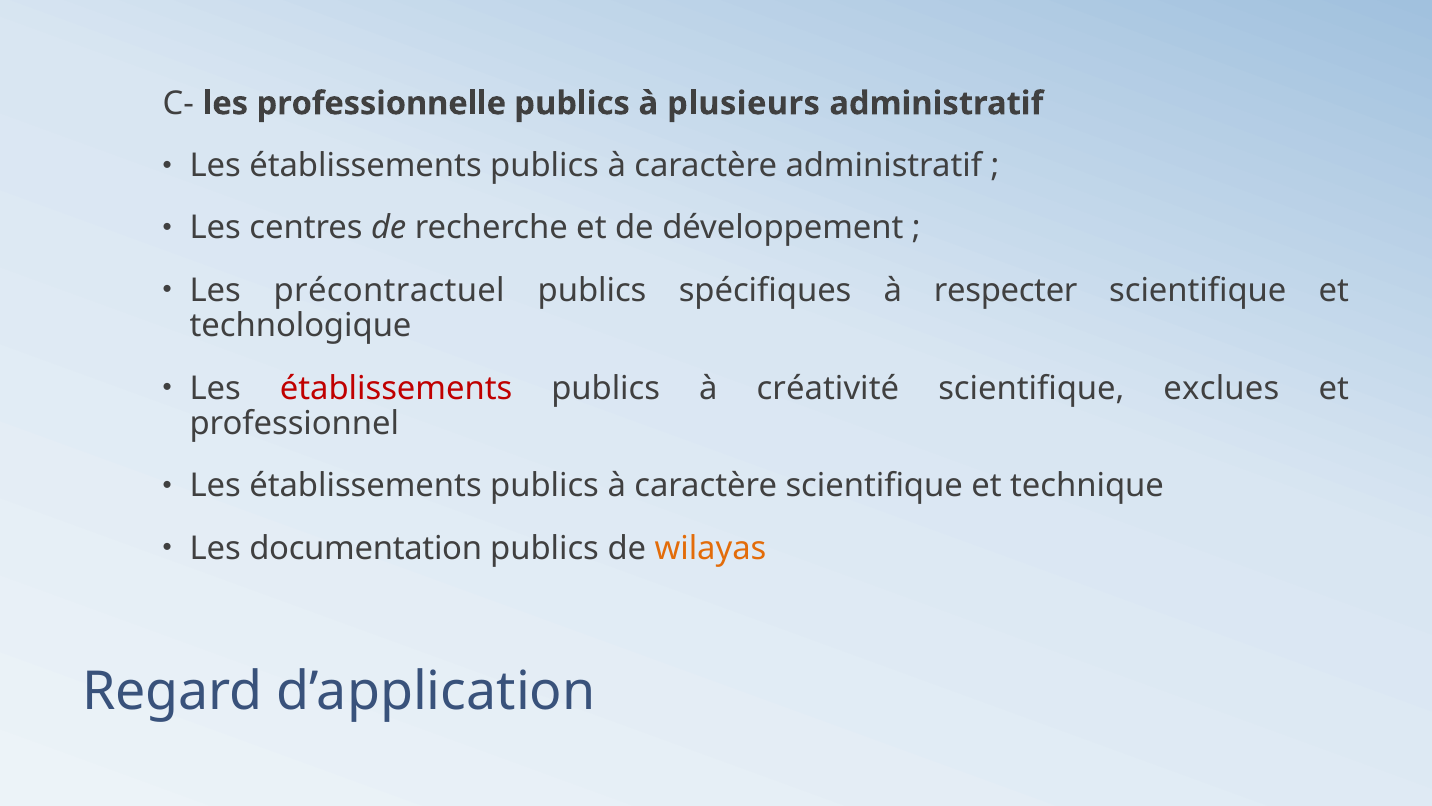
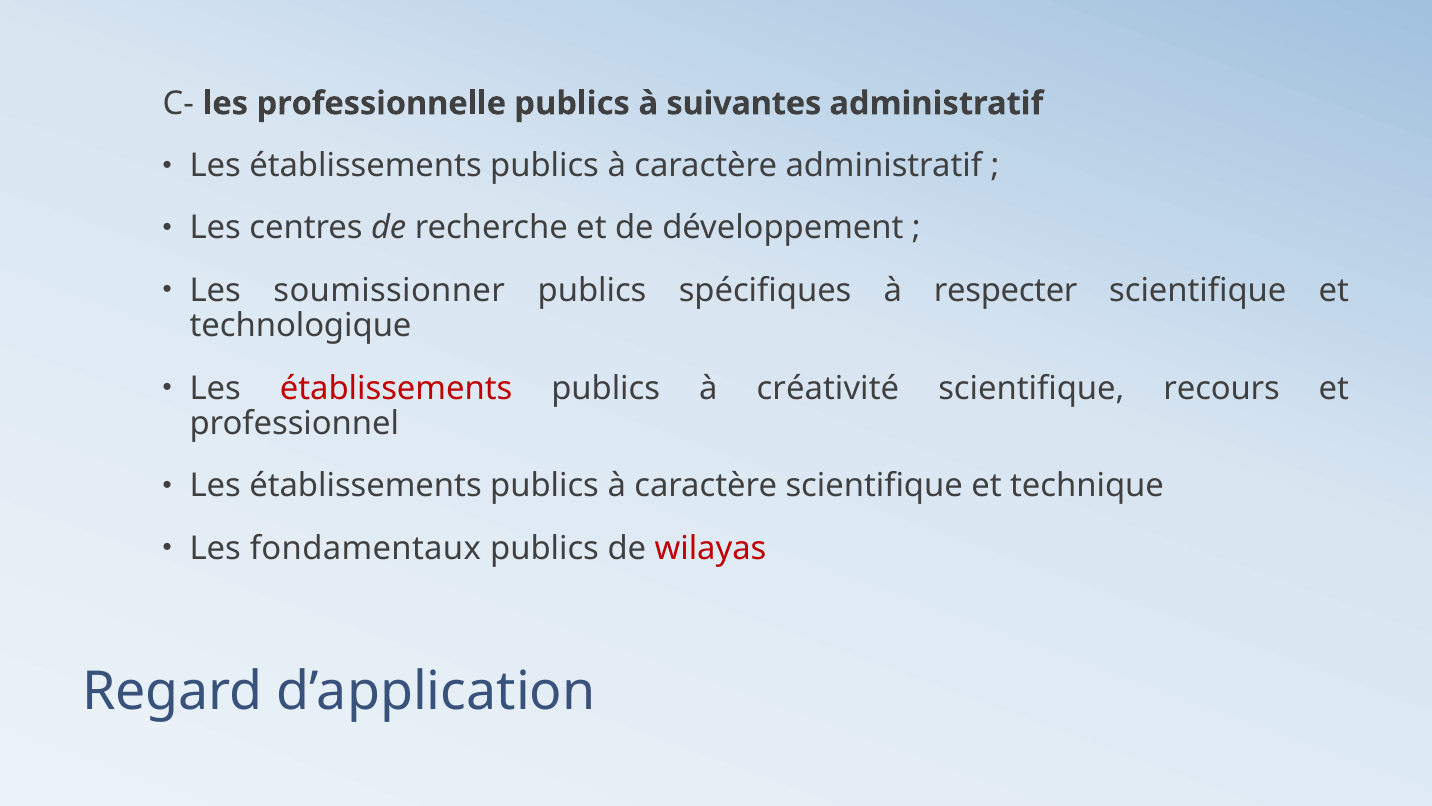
plusieurs: plusieurs -> suivantes (744, 103)
précontractuel: précontractuel -> soumissionner (389, 290)
exclues: exclues -> recours (1222, 388)
documentation: documentation -> fondamentaux (365, 548)
wilayas colour: orange -> red (710, 548)
